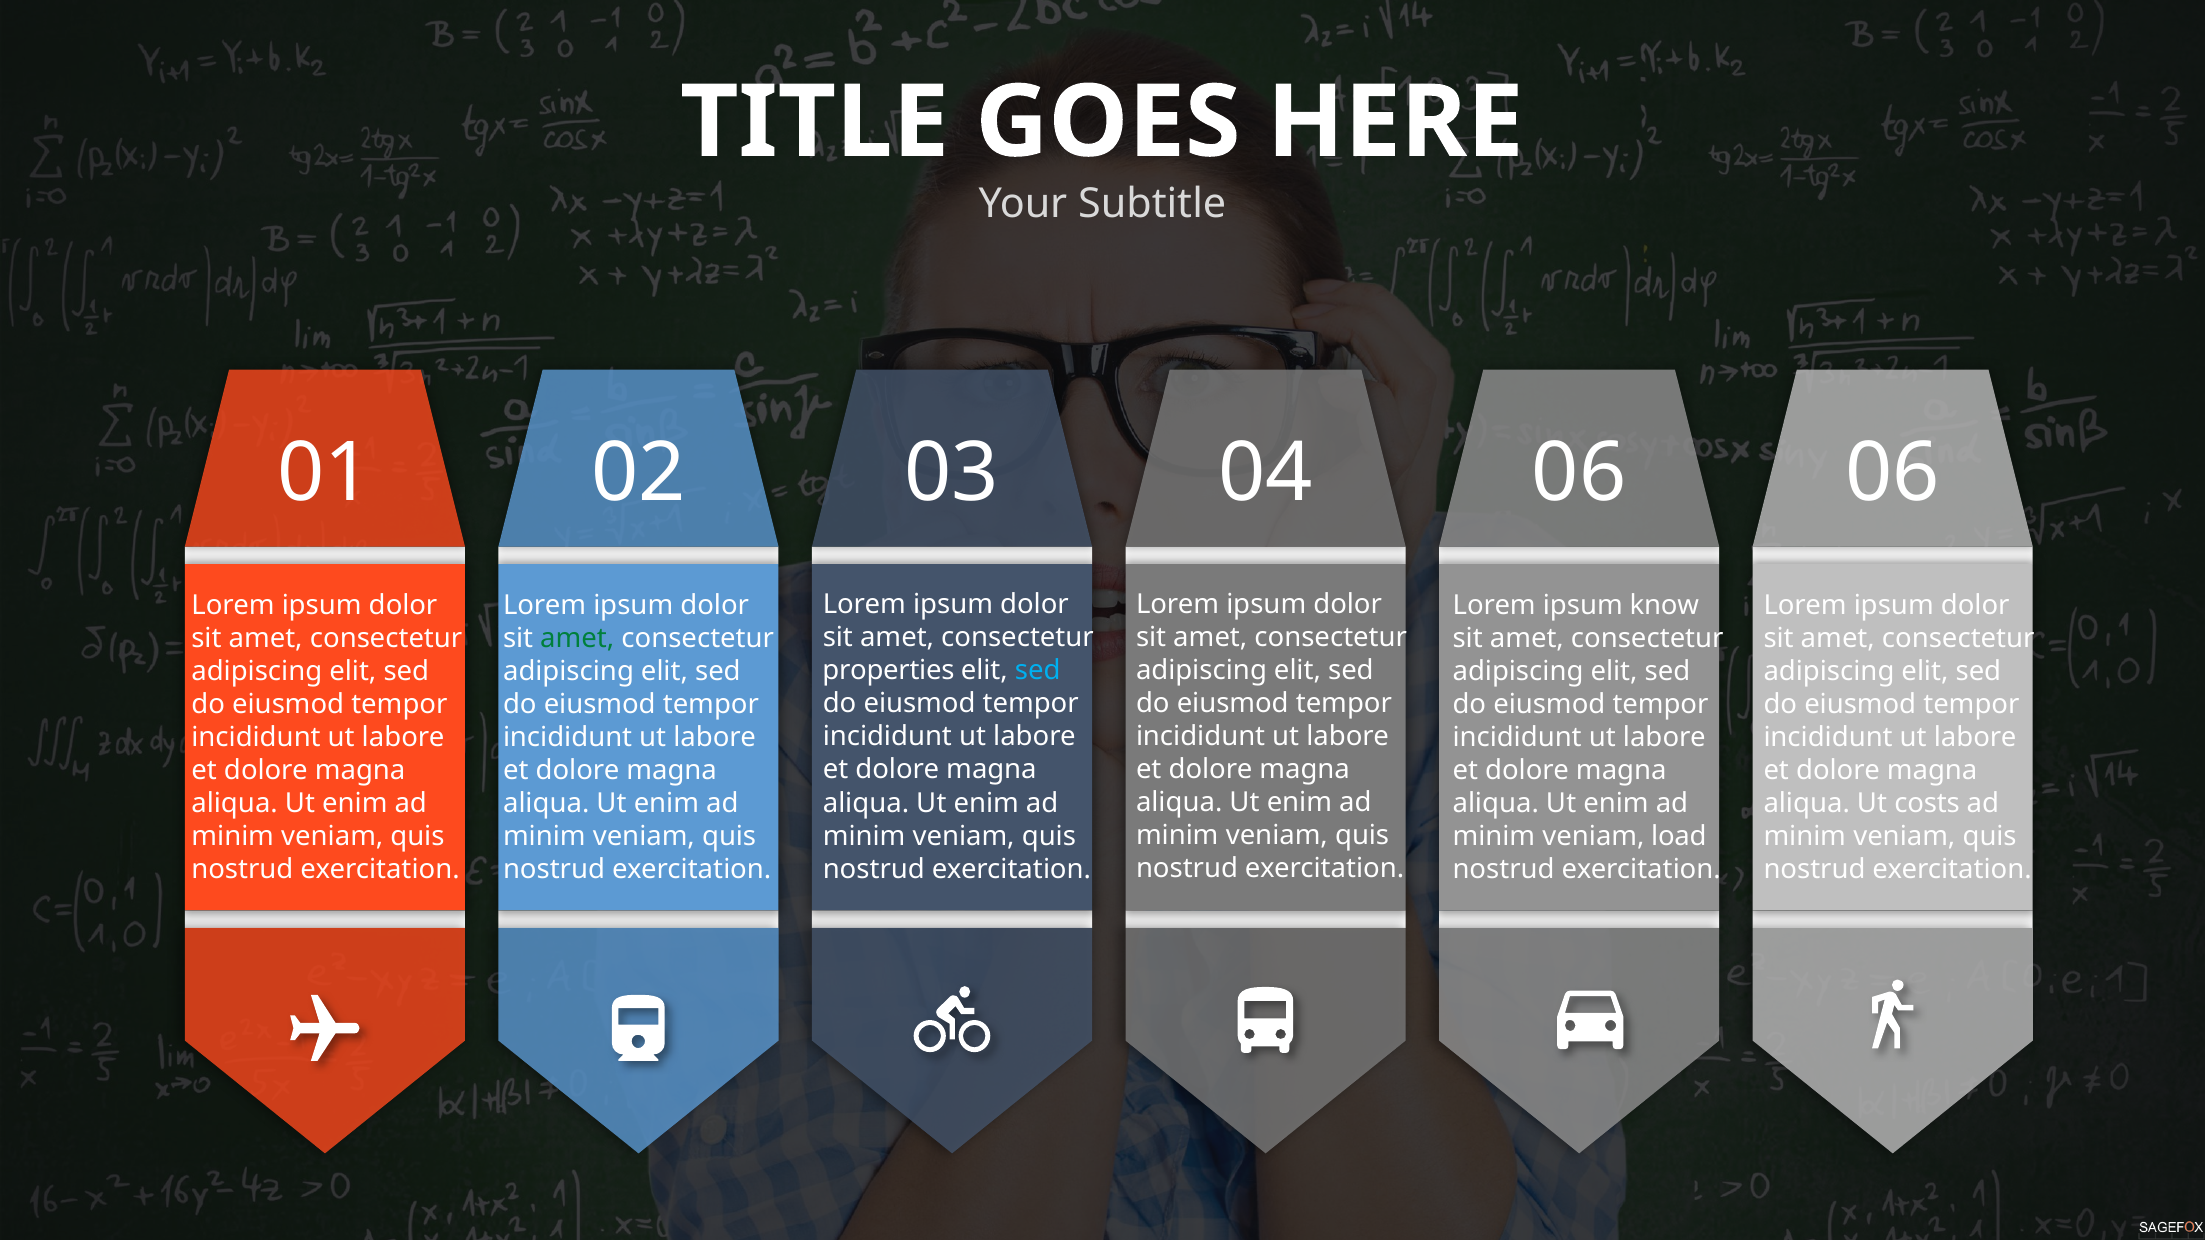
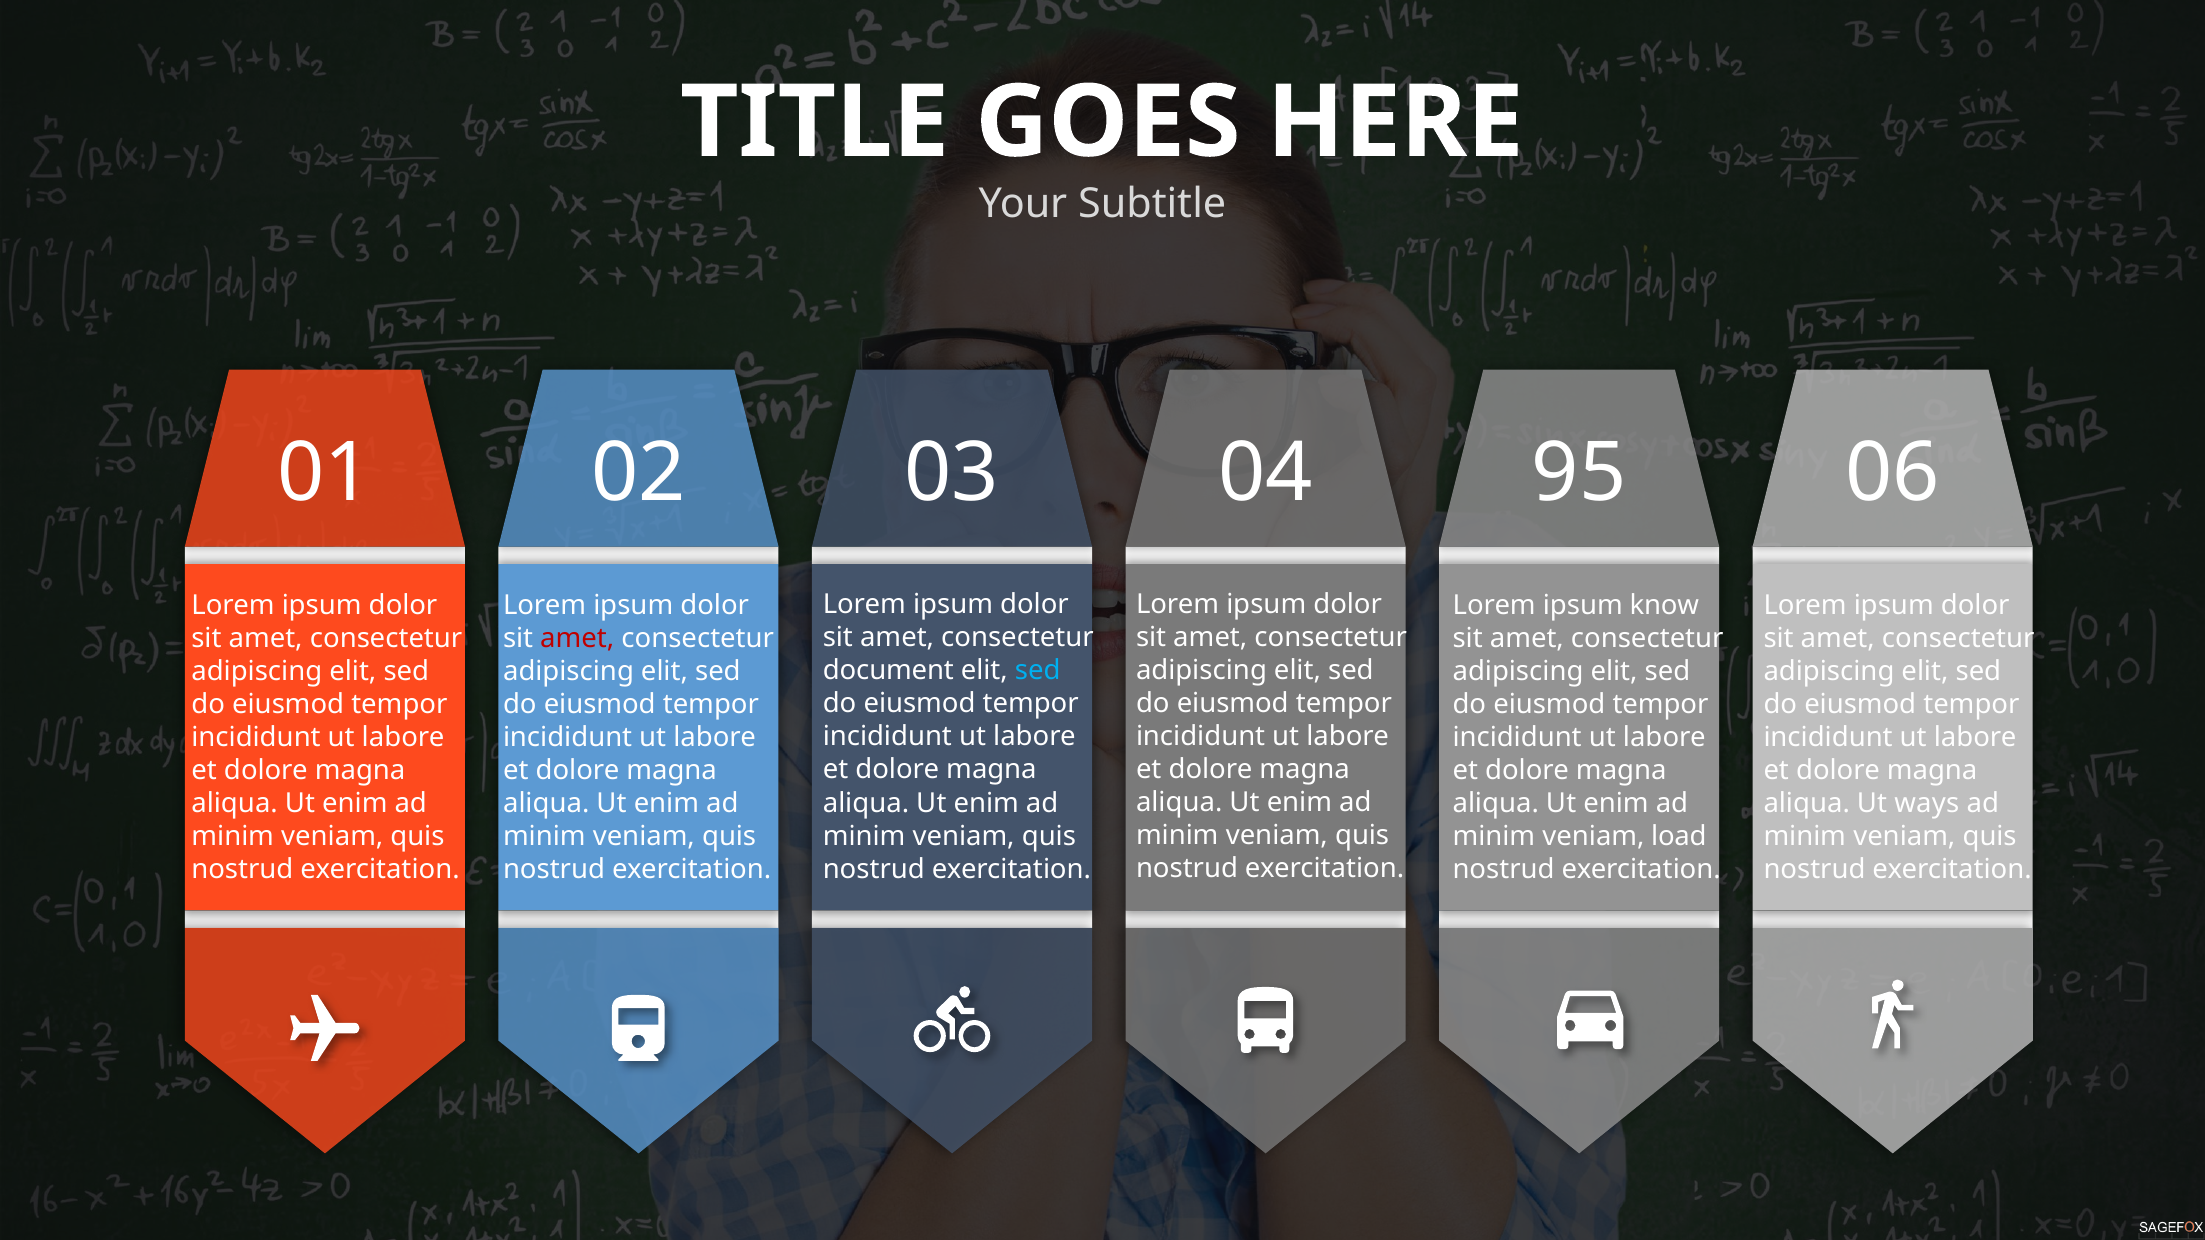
04 06: 06 -> 95 (1579, 473)
amet colour: green -> red (577, 638)
properties: properties -> document (888, 671)
costs: costs -> ways (1927, 804)
